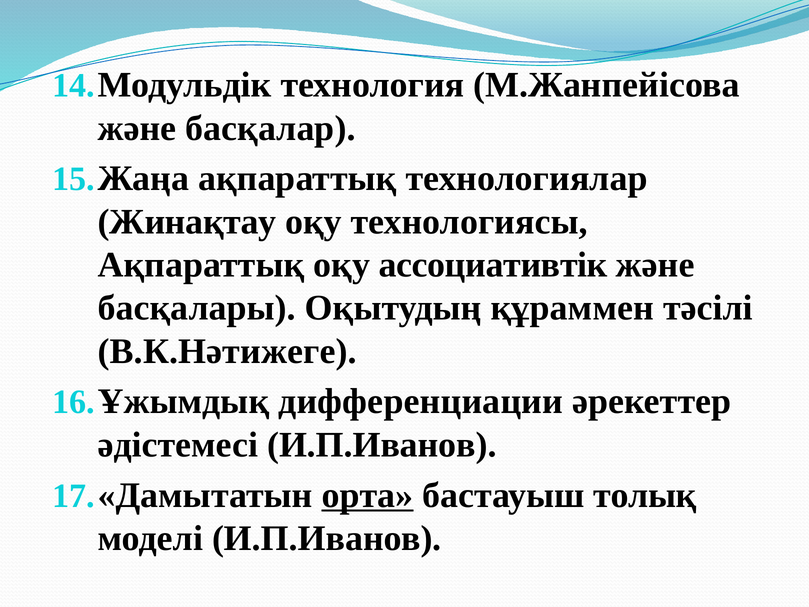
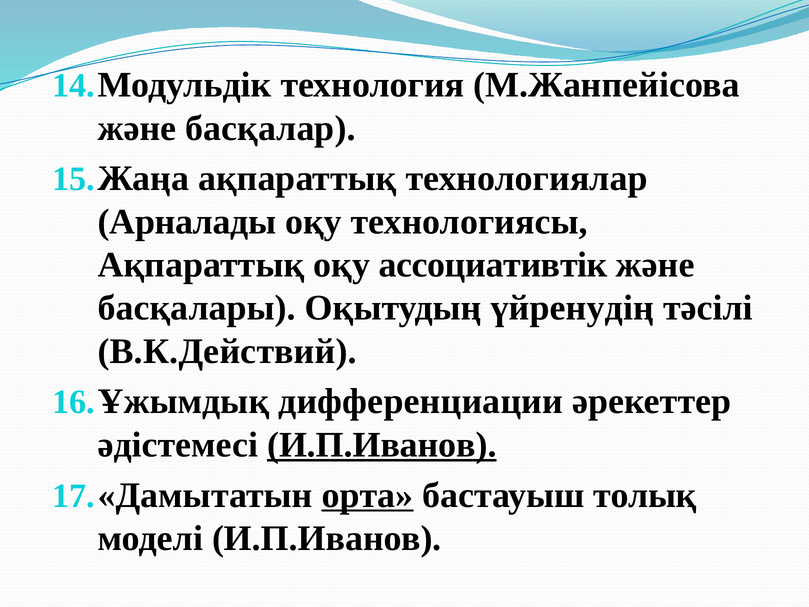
Жинақтау: Жинақтау -> Арналады (187, 222)
құраммен: құраммен -> үйренудің (572, 308)
В.К.Нәтижеге: В.К.Нәтижеге -> В.К.Действий (227, 351)
И.П.Иванов underline: none -> present (382, 445)
